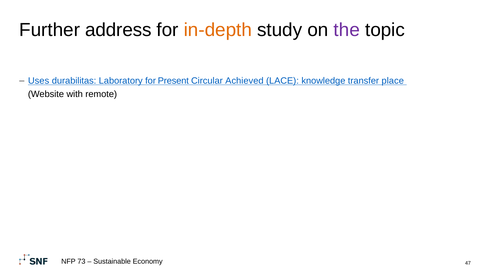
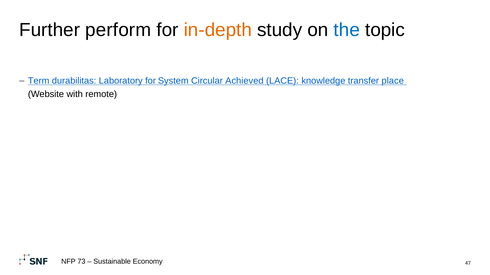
address: address -> perform (118, 30)
the colour: purple -> blue (347, 30)
Uses: Uses -> Term (39, 81)
Present: Present -> System (173, 81)
